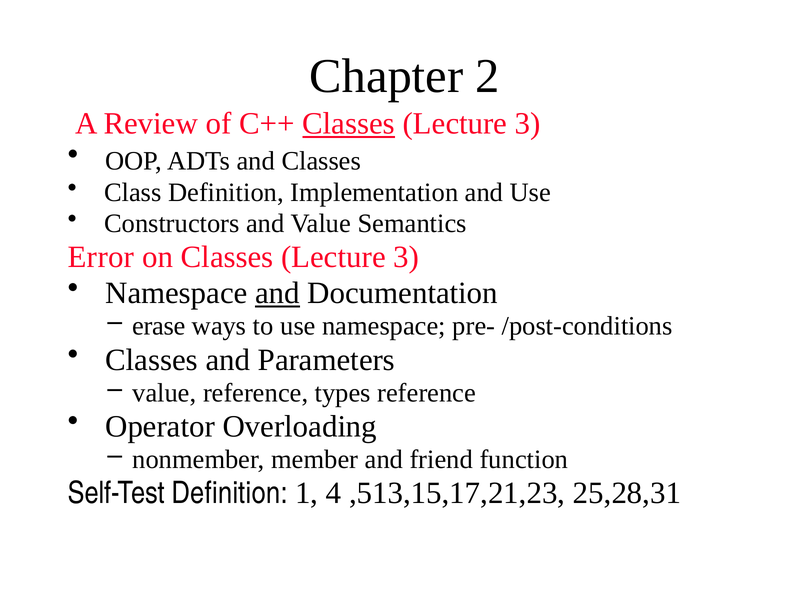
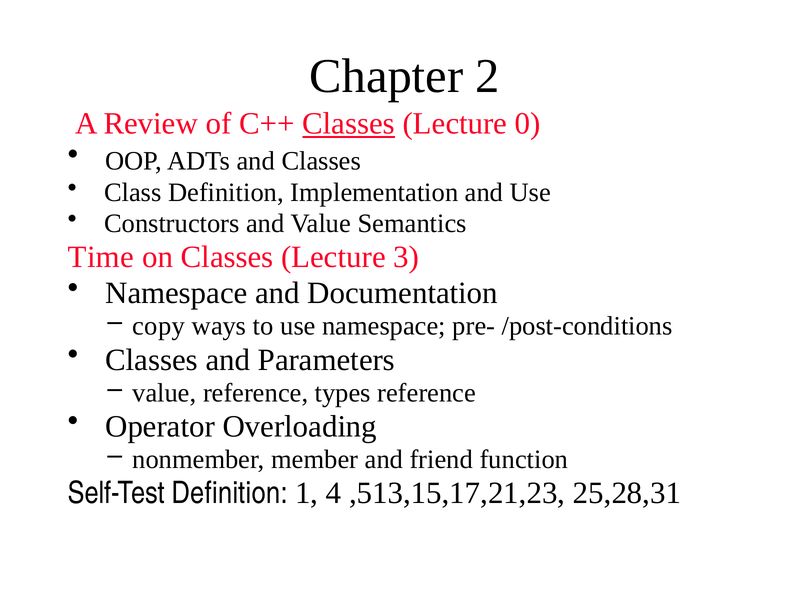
3: 3 -> 0 (528, 124)
Error: Error -> Time (101, 257)
and underline: present -> none (278, 293)
erase: erase -> copy (159, 326)
